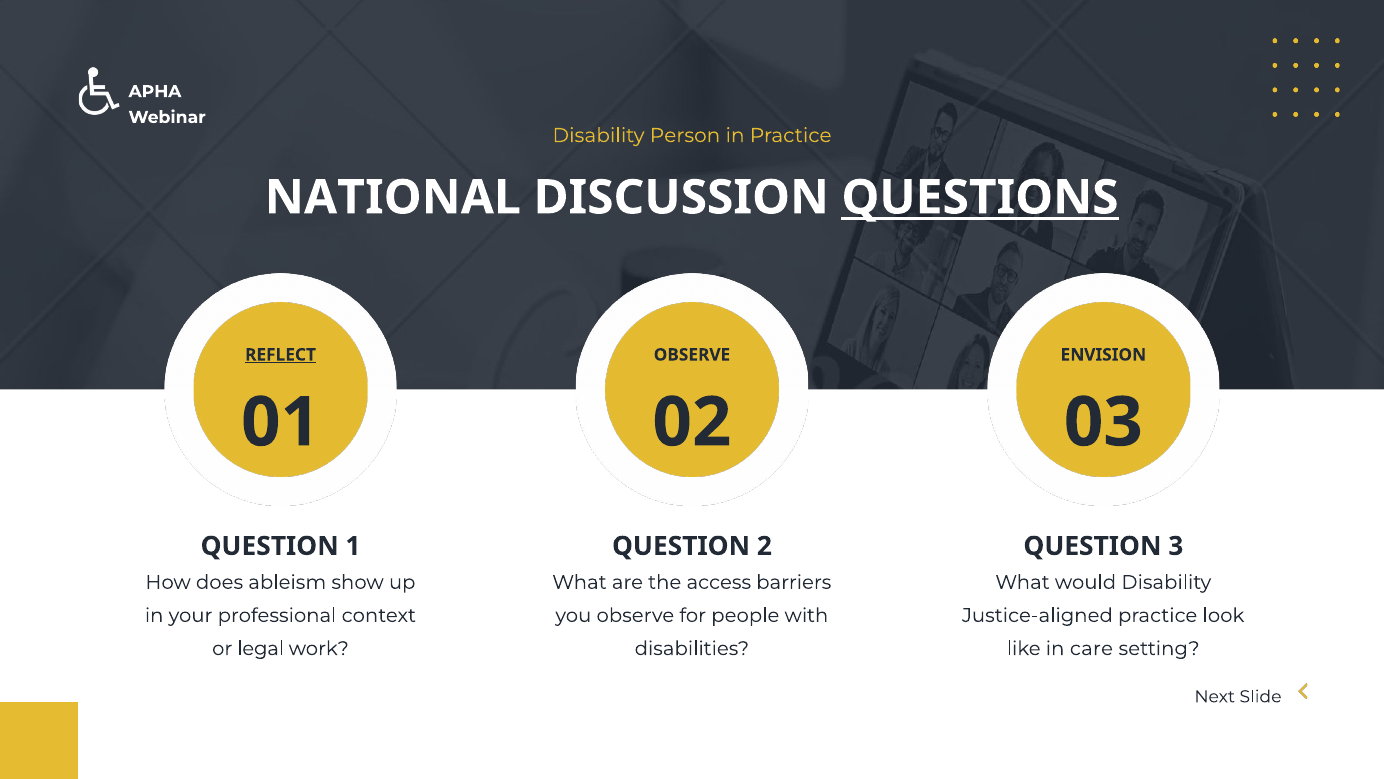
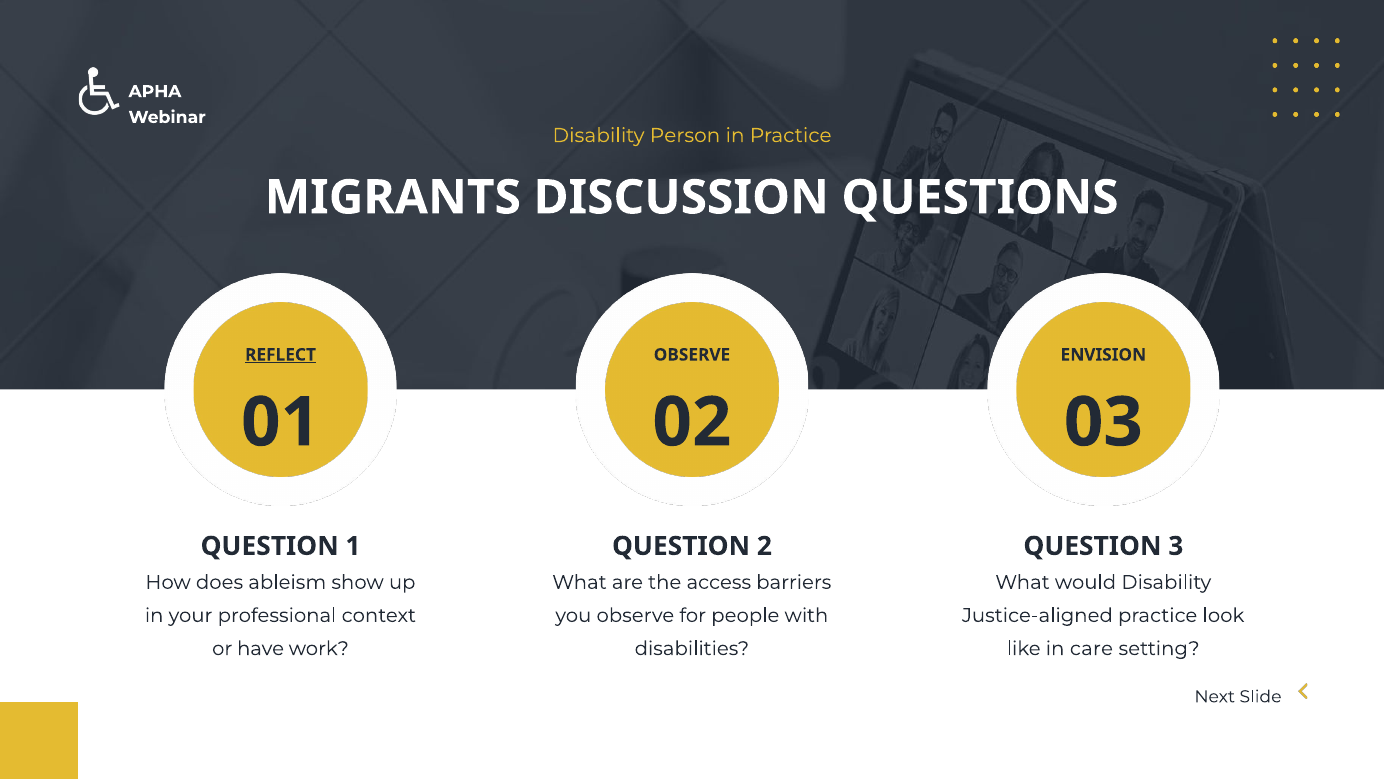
NATIONAL: NATIONAL -> MIGRANTS (393, 198)
QUESTIONS underline: present -> none (980, 198)
legal: legal -> have (261, 648)
